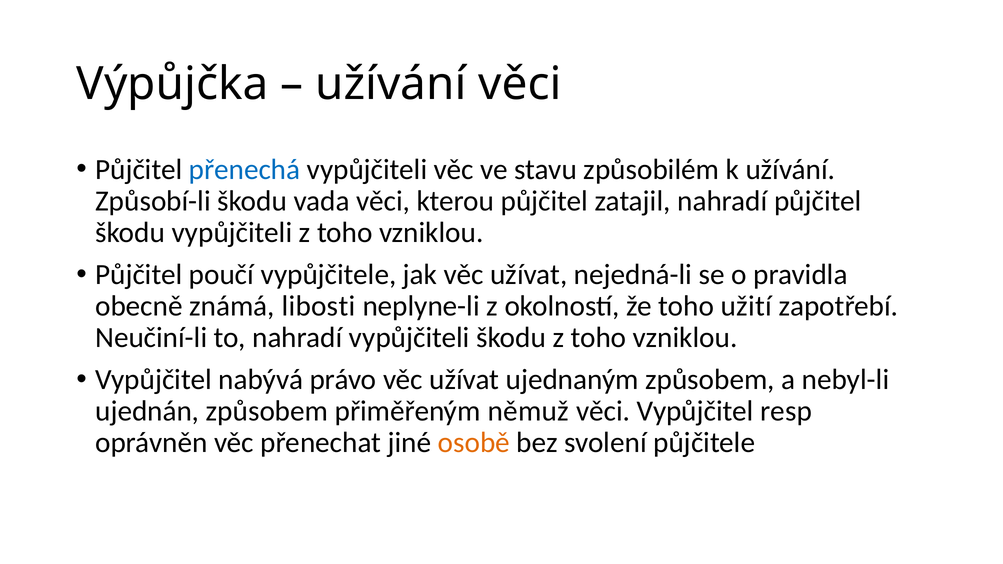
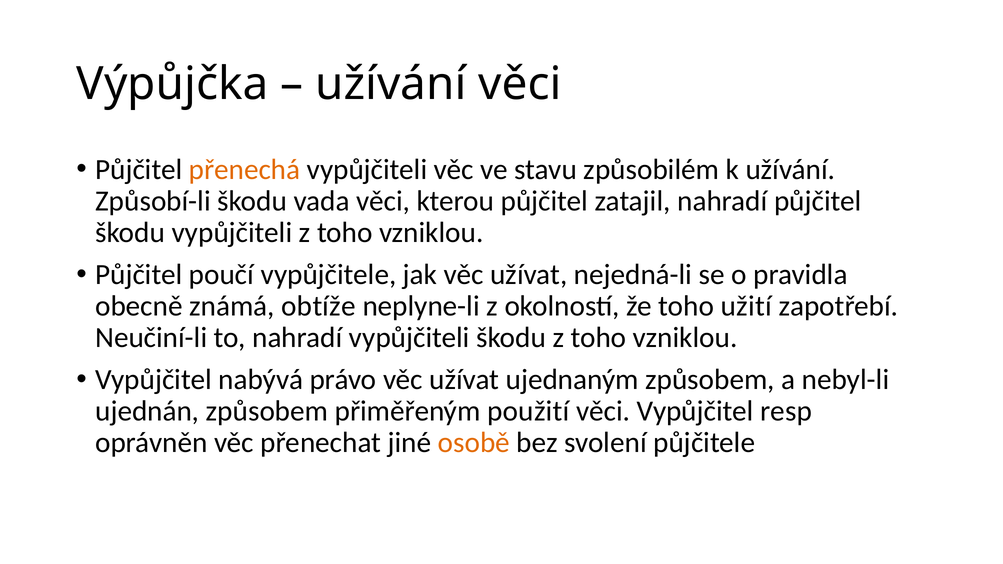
přenechá colour: blue -> orange (245, 170)
libosti: libosti -> obtíže (319, 306)
němuž: němuž -> použití (528, 411)
